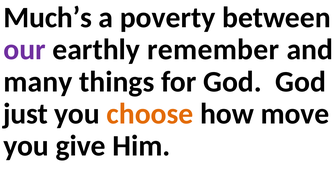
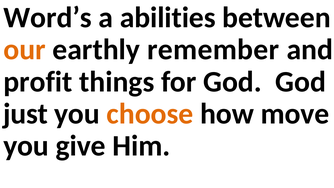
Much’s: Much’s -> Word’s (48, 18)
poverty: poverty -> abilities (168, 18)
our colour: purple -> orange (25, 50)
many: many -> profit (38, 82)
